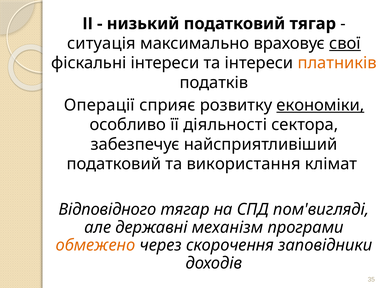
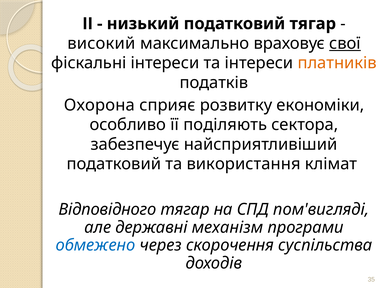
ситуація: ситуація -> високий (101, 43)
Операції: Операції -> Охорона (99, 105)
економіки underline: present -> none (320, 105)
діяльності: діяльності -> поділяють (225, 125)
обмежено colour: orange -> blue (95, 245)
заповідники: заповідники -> суспільства (325, 245)
